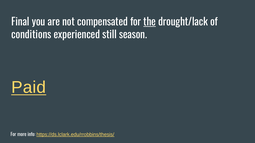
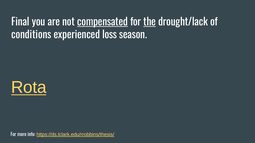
compensated underline: none -> present (102, 22)
still: still -> loss (110, 35)
Paid: Paid -> Rota (29, 88)
